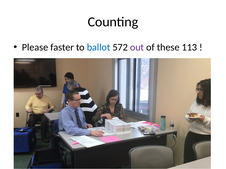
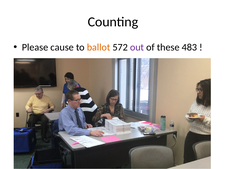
faster: faster -> cause (62, 47)
ballot colour: blue -> orange (99, 47)
113: 113 -> 483 (189, 47)
